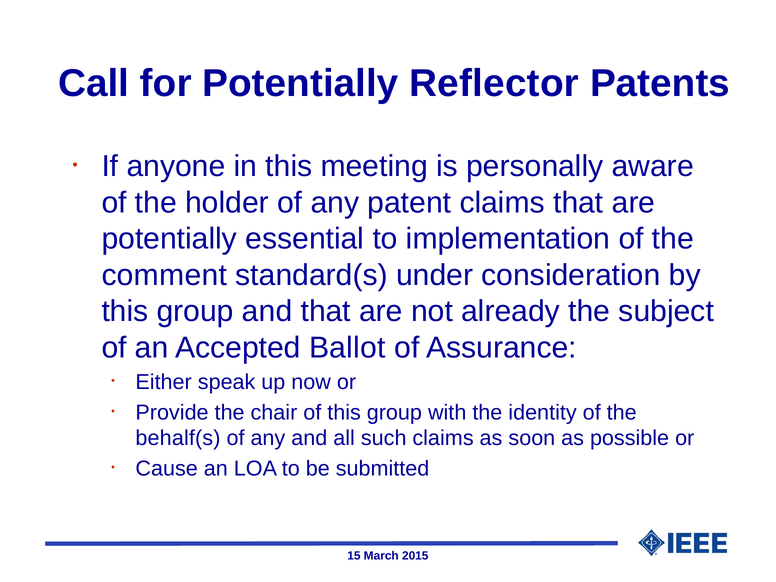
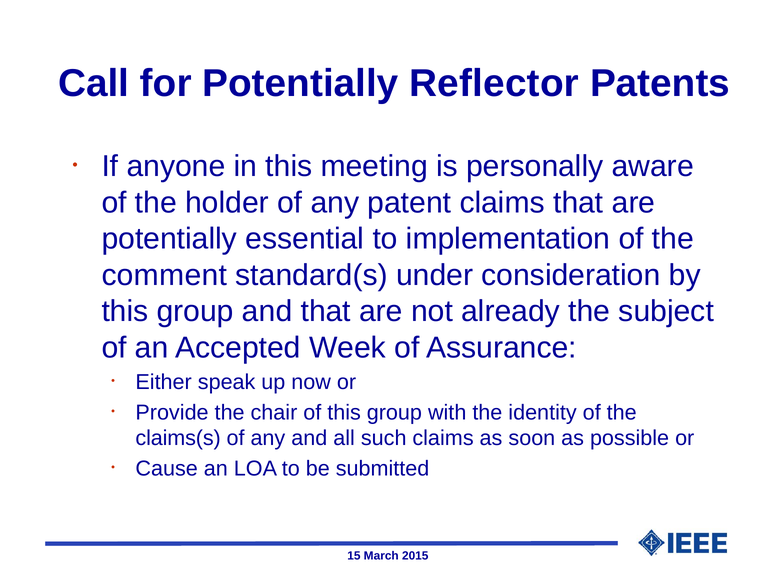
Ballot: Ballot -> Week (348, 348)
behalf(s: behalf(s -> claims(s (178, 438)
